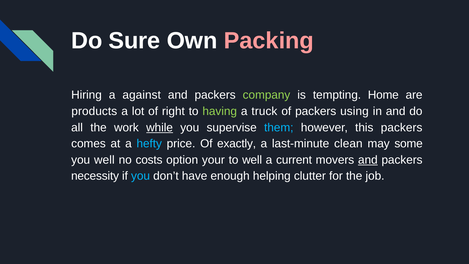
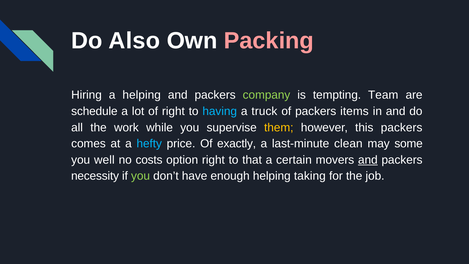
Sure: Sure -> Also (134, 41)
a against: against -> helping (142, 95)
Home: Home -> Team (383, 95)
products: products -> schedule (94, 111)
having colour: light green -> light blue (220, 111)
using: using -> items (354, 111)
while underline: present -> none (160, 127)
them colour: light blue -> yellow (279, 127)
option your: your -> right (213, 160)
to well: well -> that (252, 160)
current: current -> certain (294, 160)
you colour: light blue -> light green (141, 176)
clutter: clutter -> taking (310, 176)
